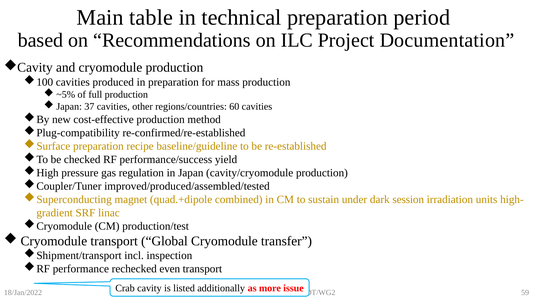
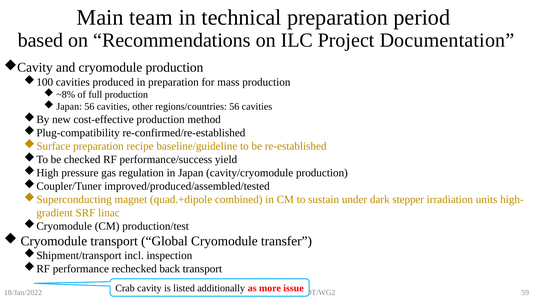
table: table -> team (151, 17)
~5%: ~5% -> ~8% (66, 95)
Japan 37: 37 -> 56 (89, 107)
regions/countries 60: 60 -> 56 (234, 107)
session: session -> stepper (408, 199)
even: even -> back (170, 269)
